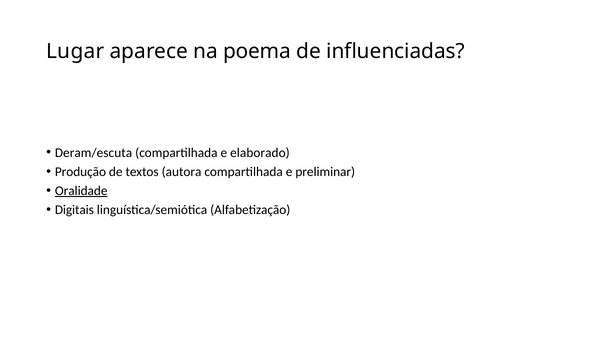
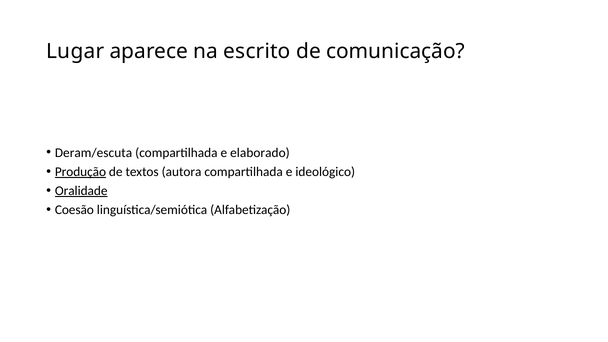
poema: poema -> escrito (257, 51)
influenciadas: influenciadas -> comunicação (396, 51)
Produção underline: none -> present (80, 172)
preliminar: preliminar -> ideológico (325, 172)
Digitais: Digitais -> Coesão (74, 210)
